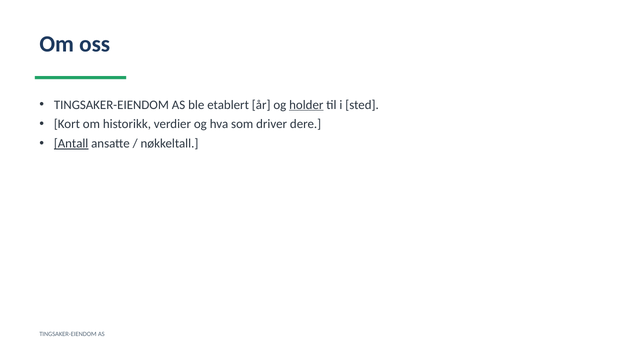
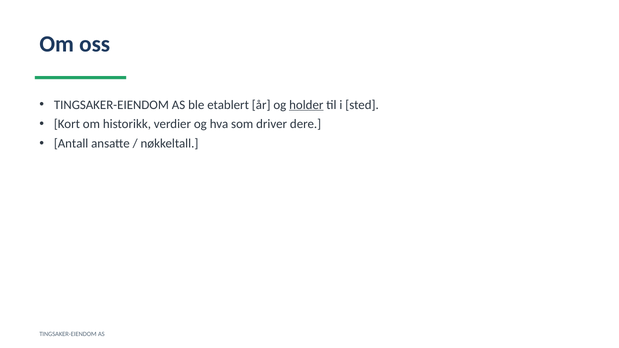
Antall underline: present -> none (71, 144)
